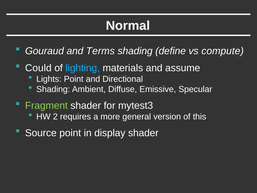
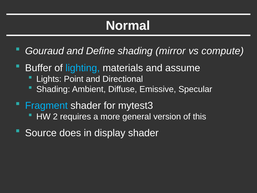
Terms: Terms -> Define (100, 51)
define: define -> mirror (171, 51)
Could: Could -> Buffer (38, 68)
Fragment colour: light green -> light blue (46, 105)
Source point: point -> does (70, 133)
